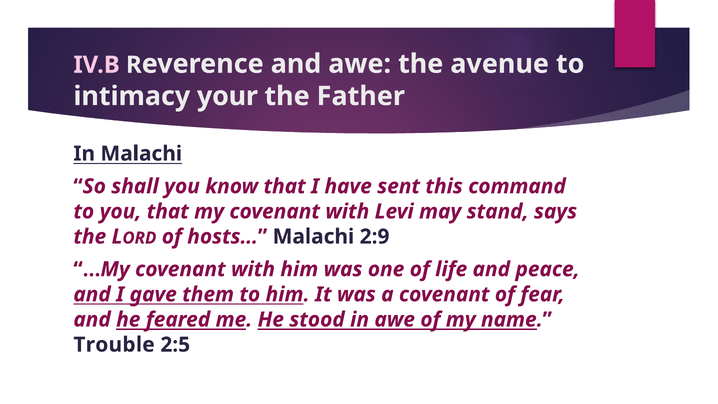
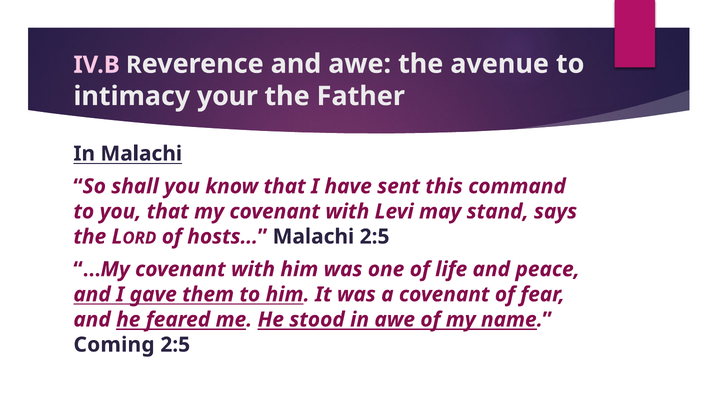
Malachi 2:9: 2:9 -> 2:5 (375, 237)
Trouble: Trouble -> Coming (114, 345)
